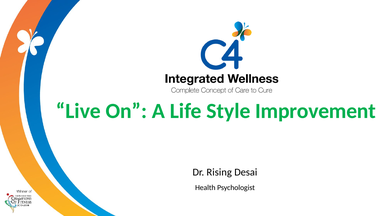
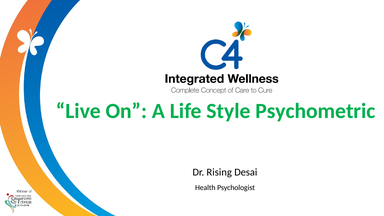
Improvement: Improvement -> Psychometric (315, 111)
